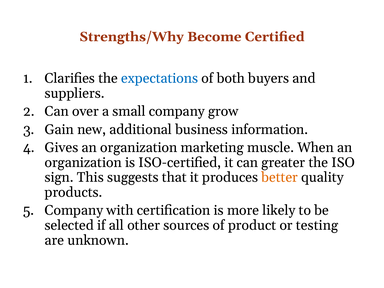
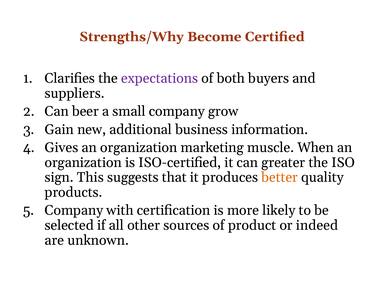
expectations colour: blue -> purple (160, 78)
over: over -> beer (85, 111)
testing: testing -> indeed (317, 225)
